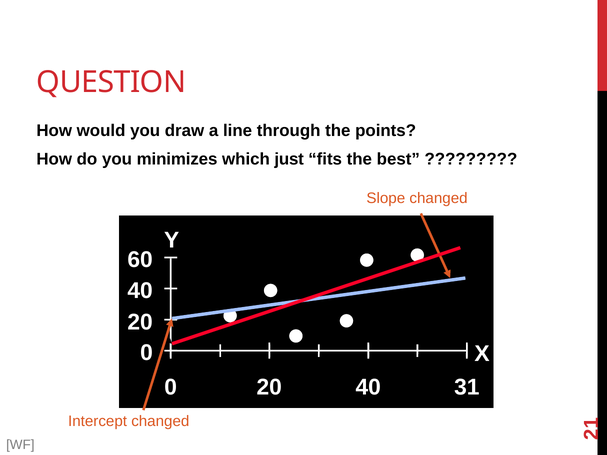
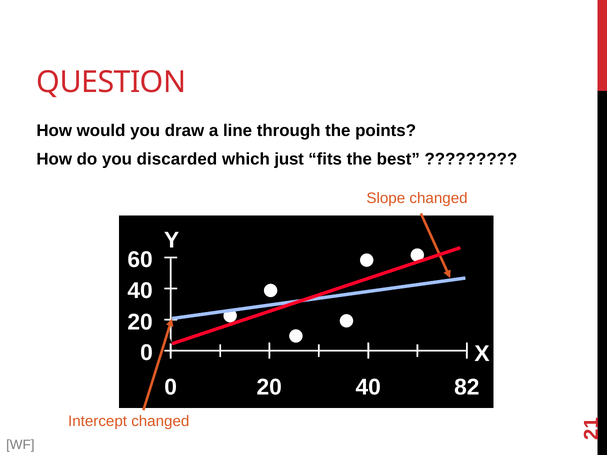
minimizes: minimizes -> discarded (177, 159)
31: 31 -> 82 (467, 387)
